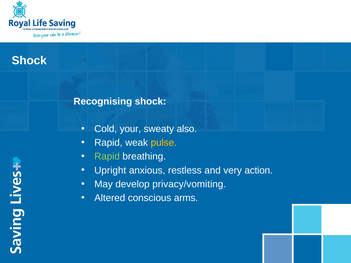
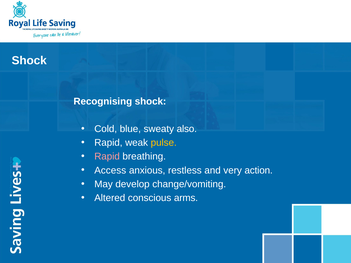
your: your -> blue (130, 129)
Rapid colour: light green -> pink (107, 157)
Upright: Upright -> Access (110, 170)
privacy/vomiting: privacy/vomiting -> change/vomiting (189, 184)
